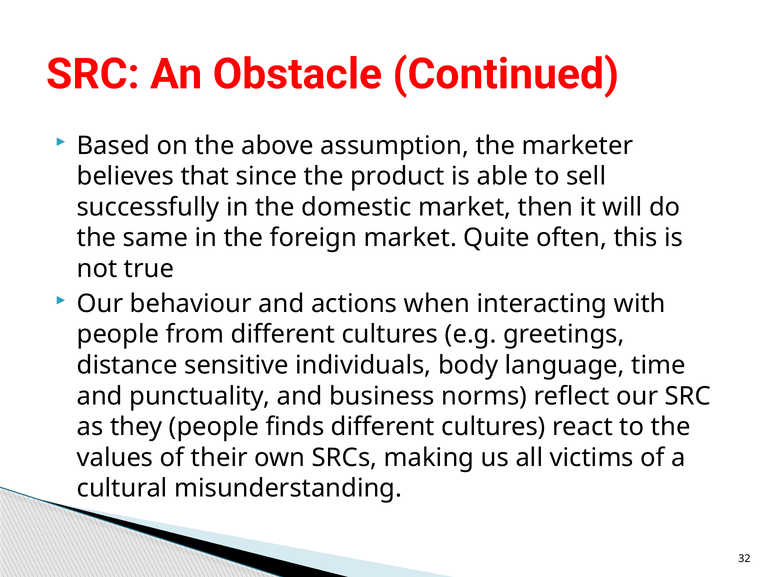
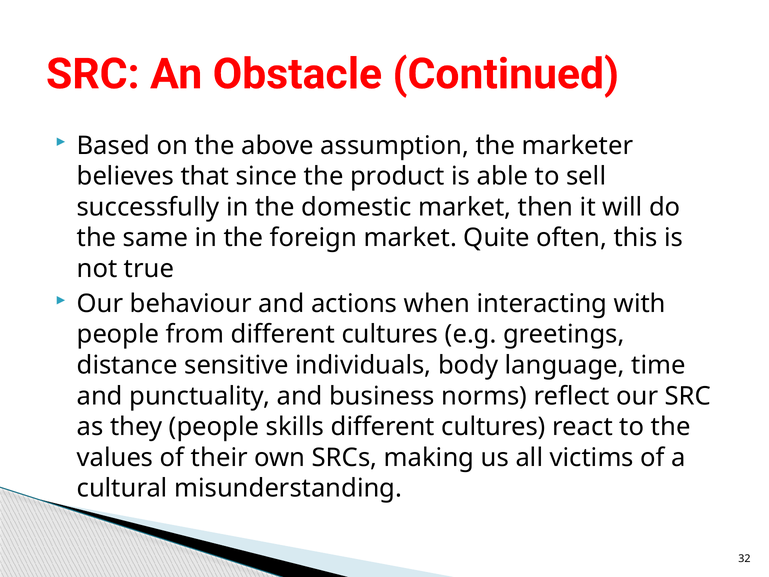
finds: finds -> skills (295, 427)
